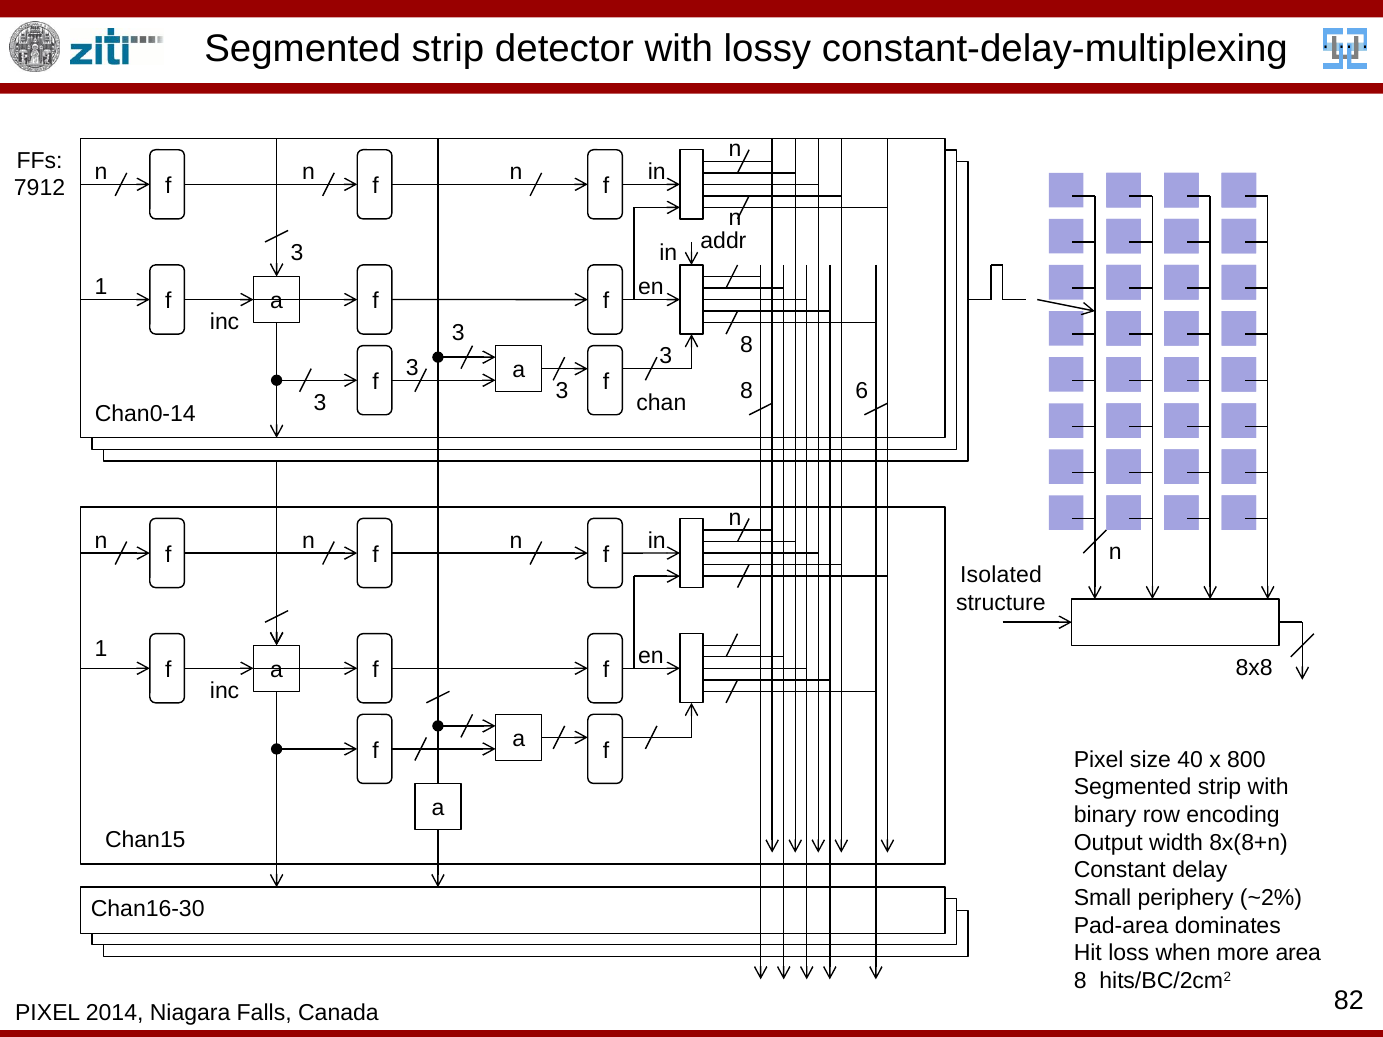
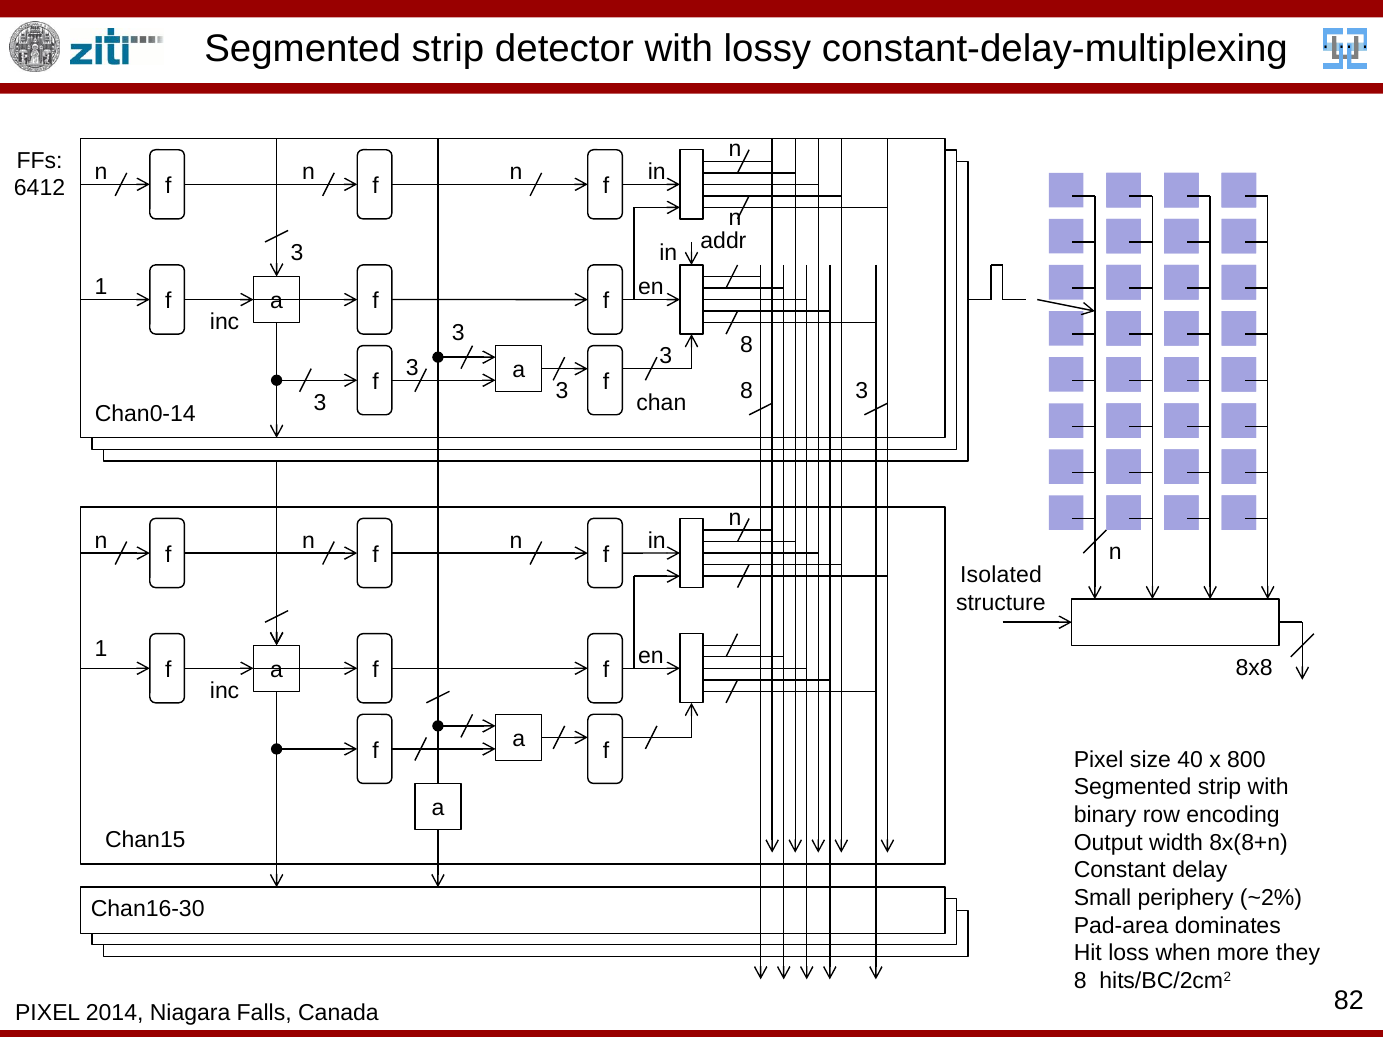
7912: 7912 -> 6412 (40, 188)
6: 6 -> 3 (862, 391)
area: area -> they (1298, 953)
